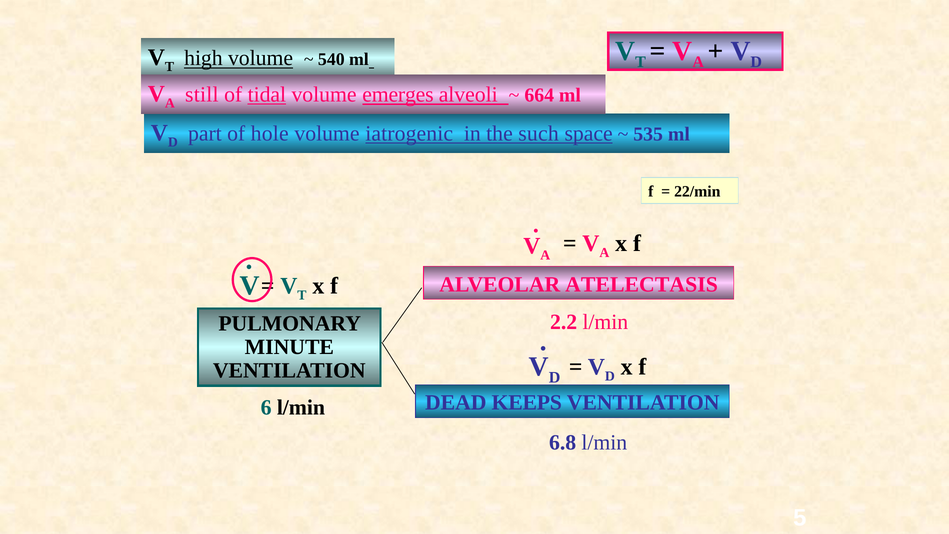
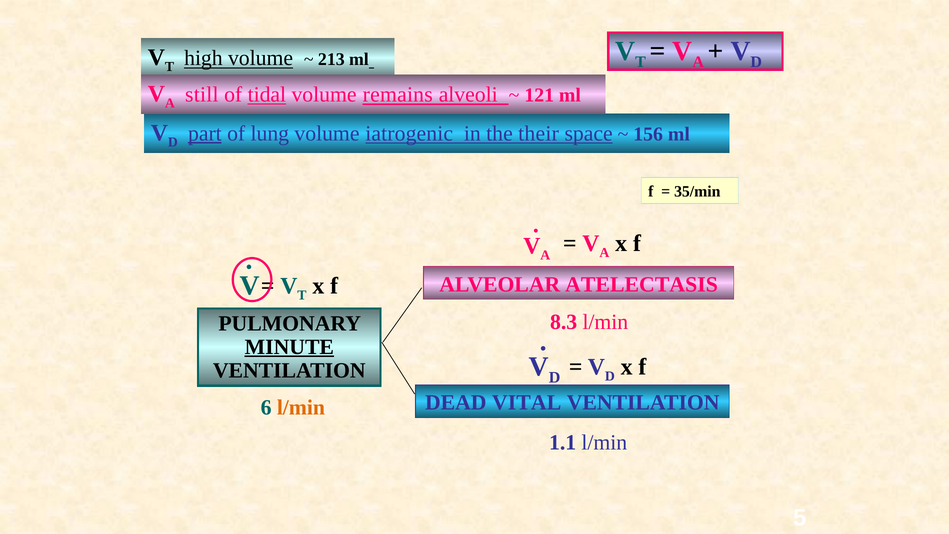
540: 540 -> 213 (331, 60)
emerges: emerges -> remains (398, 95)
664: 664 -> 121 (539, 95)
part underline: none -> present (205, 133)
hole: hole -> lung (270, 133)
such: such -> their (539, 133)
535: 535 -> 156 (648, 134)
22/min: 22/min -> 35/min (697, 192)
2.2: 2.2 -> 8.3 (564, 322)
MINUTE underline: none -> present (289, 347)
KEEPS: KEEPS -> VITAL (527, 403)
l/min colour: black -> orange (301, 407)
6.8: 6.8 -> 1.1 (563, 443)
